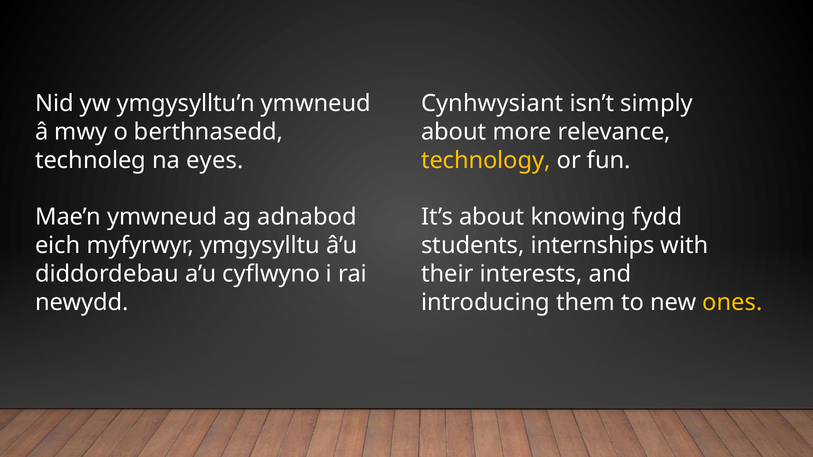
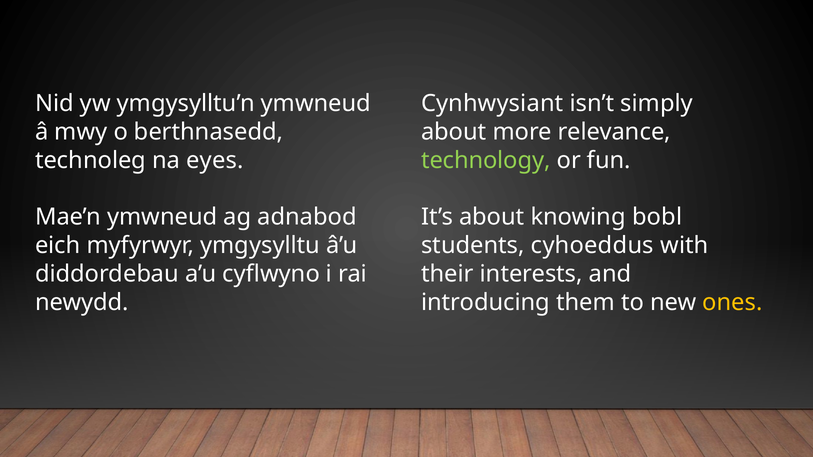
technology colour: yellow -> light green (486, 160)
fydd: fydd -> bobl (657, 217)
internships: internships -> cyhoeddus (592, 246)
